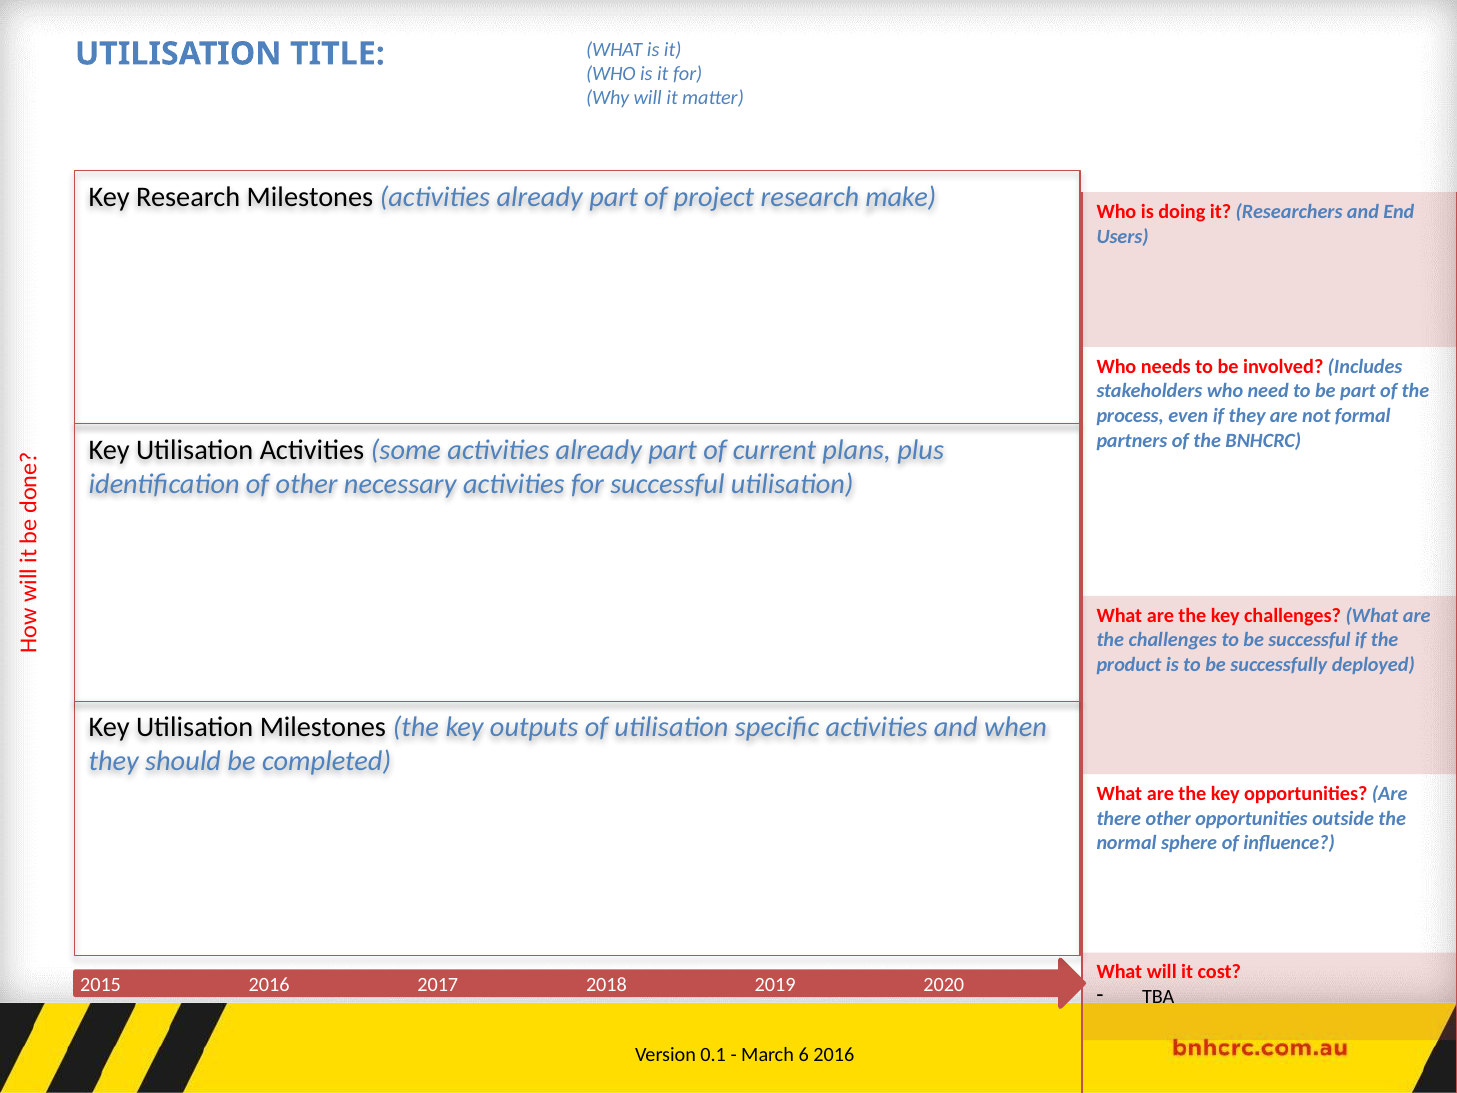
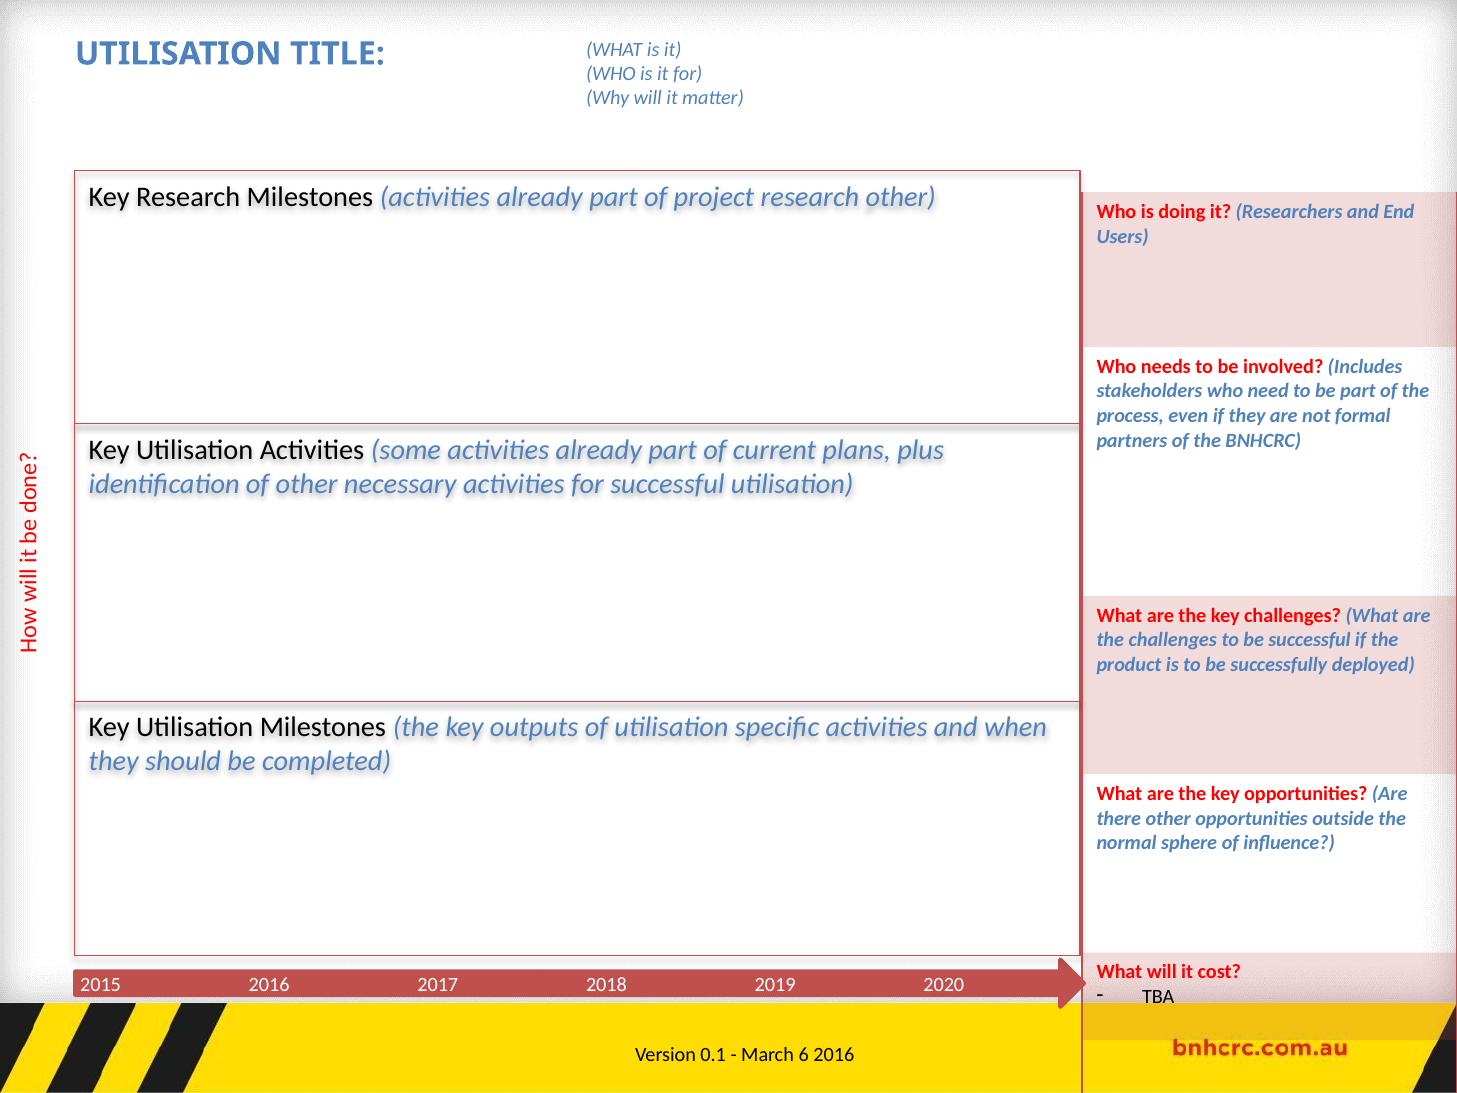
research make: make -> other (901, 197)
